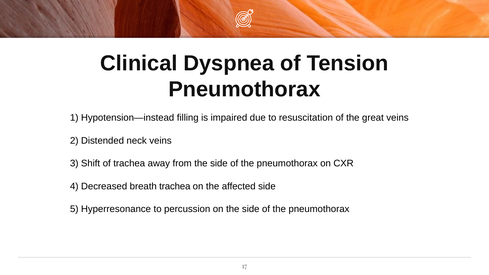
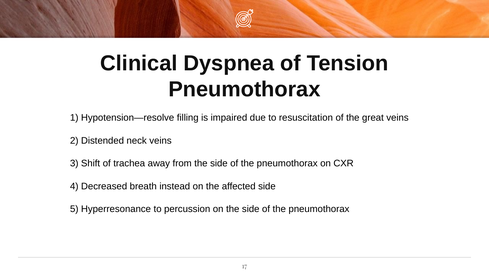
Hypotension—instead: Hypotension—instead -> Hypotension—resolve (128, 118)
breath trachea: trachea -> instead (175, 186)
